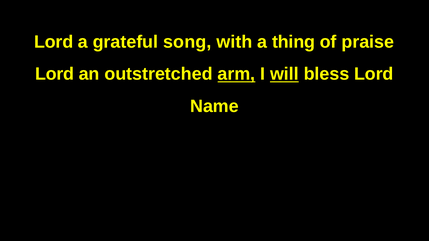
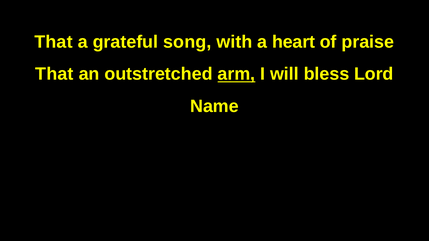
Lord: Lord -> That (54, 42)
thing: thing -> heart (294, 42)
Lord: Lord -> That (54, 74)
will underline: present -> none (284, 74)
